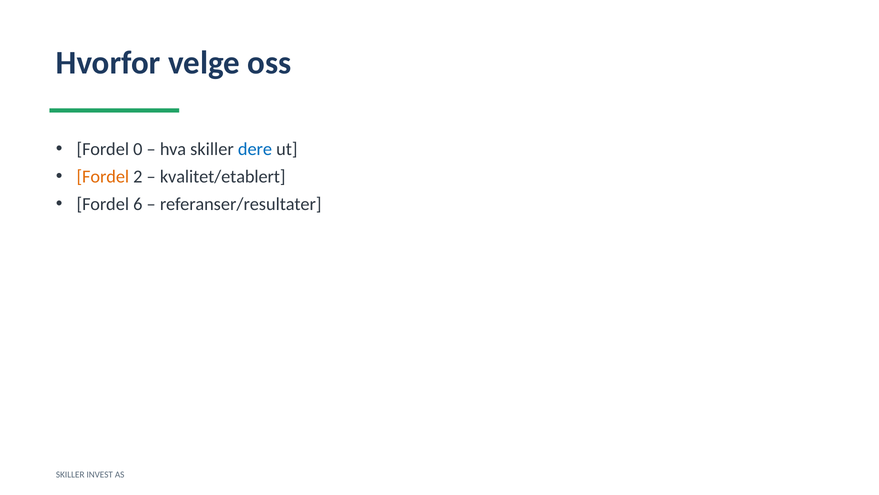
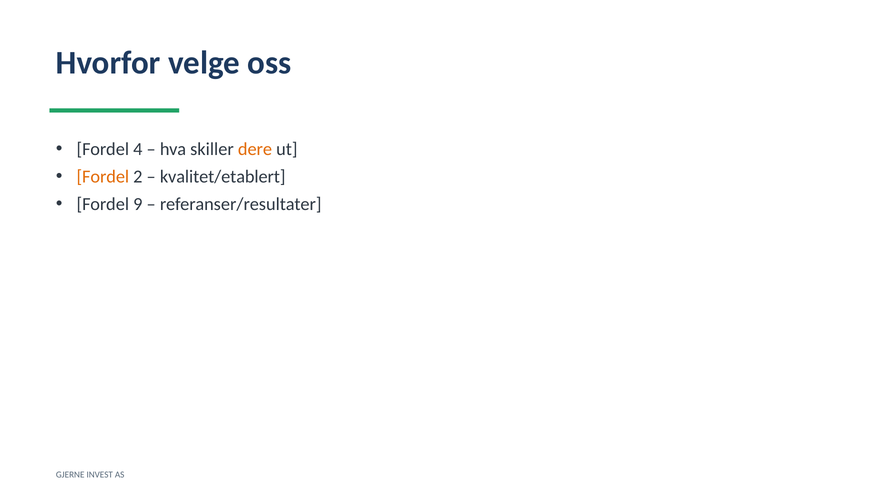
0: 0 -> 4 (138, 149)
dere colour: blue -> orange (255, 149)
6: 6 -> 9 (138, 204)
SKILLER: SKILLER -> GJERNE (70, 474)
